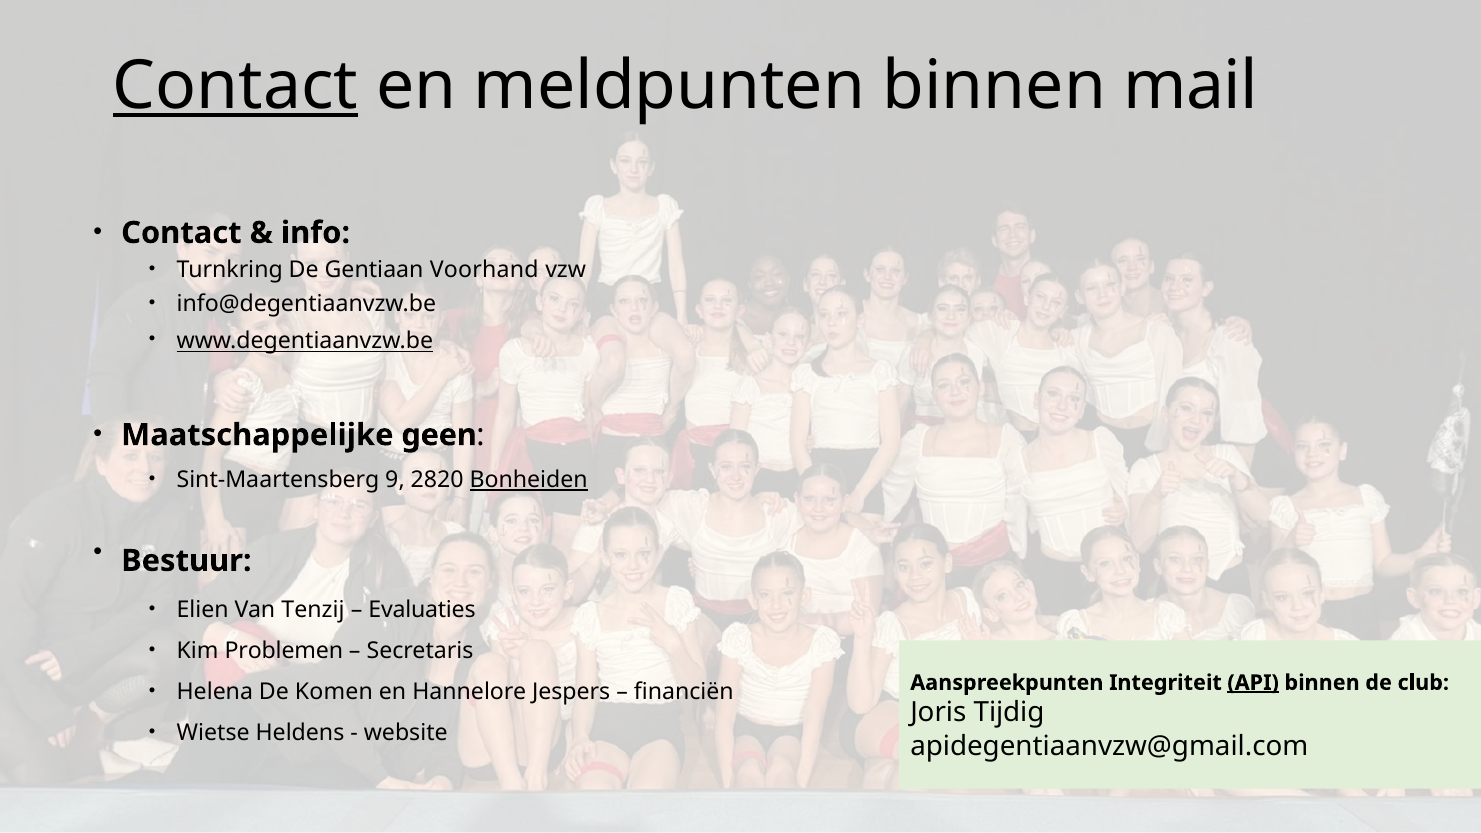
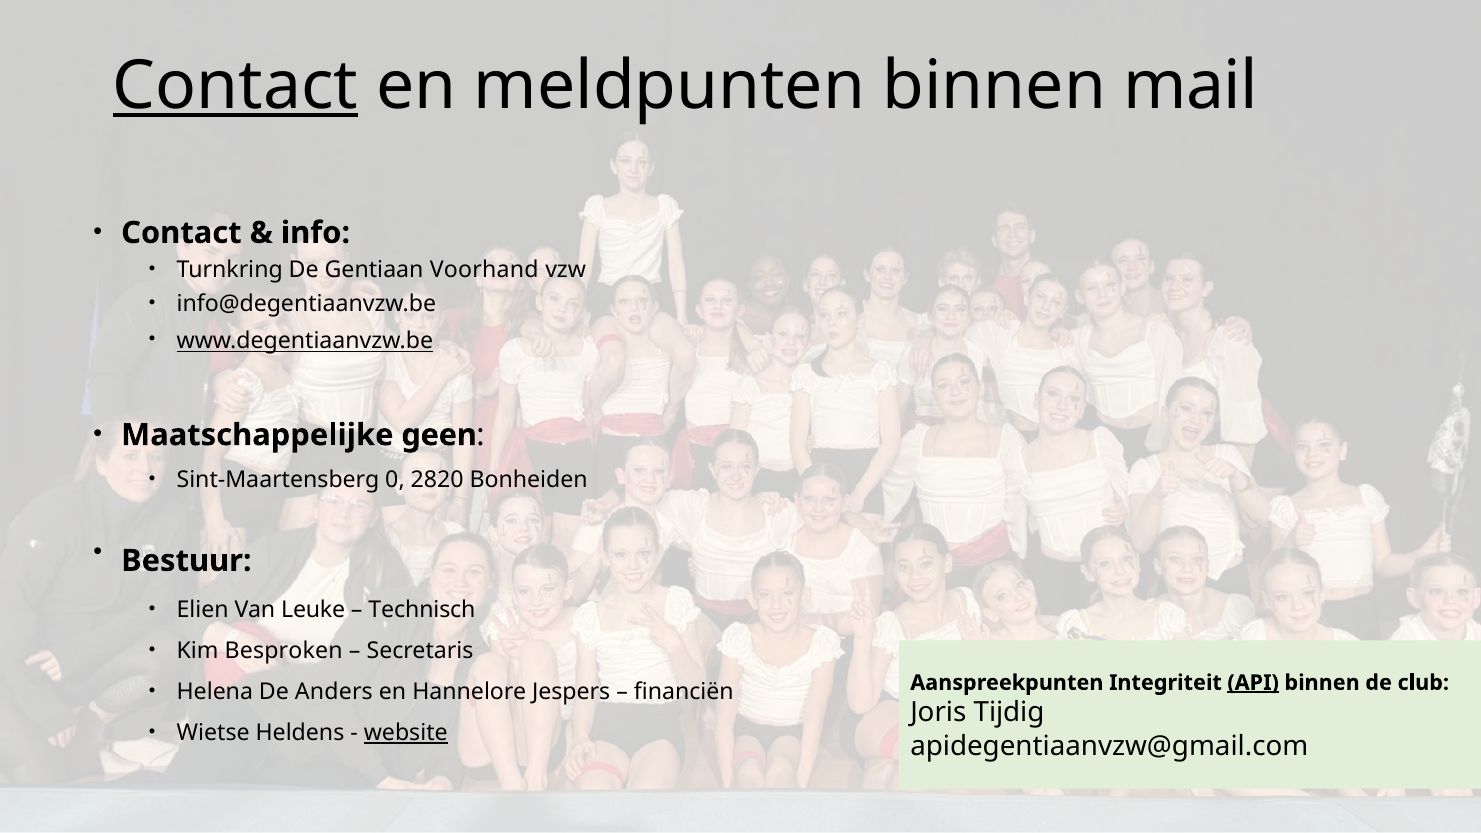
9: 9 -> 0 (395, 480)
Bonheiden underline: present -> none (529, 480)
Tenzij: Tenzij -> Leuke (313, 610)
Evaluaties: Evaluaties -> Technisch (422, 610)
Problemen: Problemen -> Besproken (284, 651)
Komen: Komen -> Anders (334, 692)
website underline: none -> present (406, 733)
